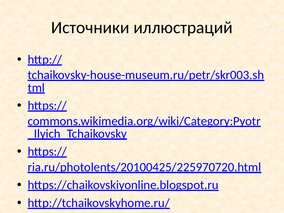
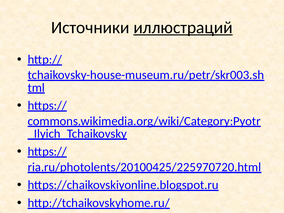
иллюстраций underline: none -> present (183, 27)
